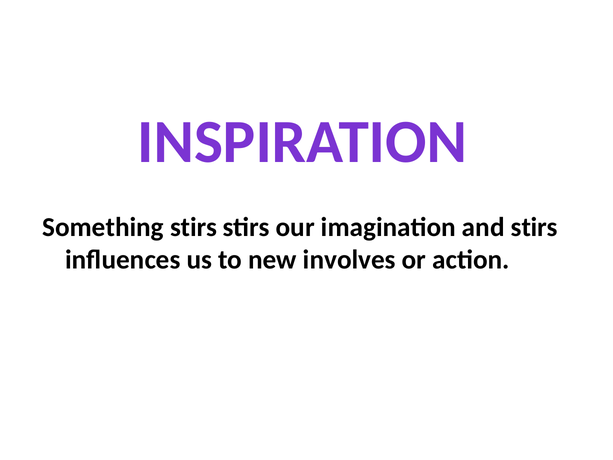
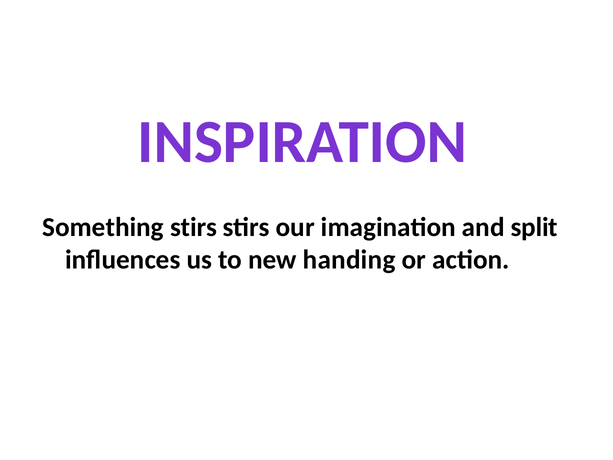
and stirs: stirs -> split (534, 227)
involves: involves -> handing (349, 260)
